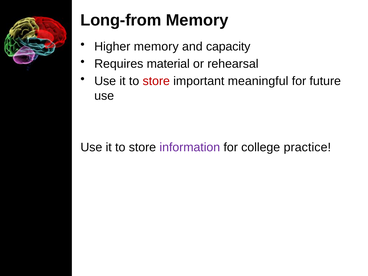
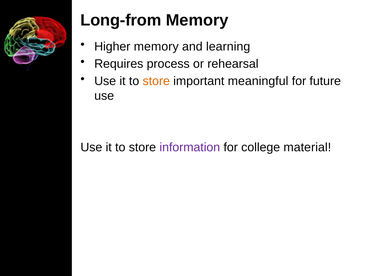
capacity: capacity -> learning (228, 47)
material: material -> process (168, 64)
store colour: red -> orange (156, 81)
practice: practice -> material (307, 147)
